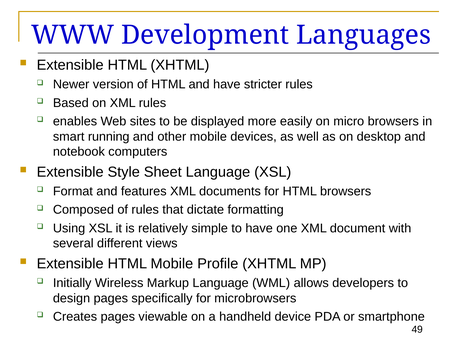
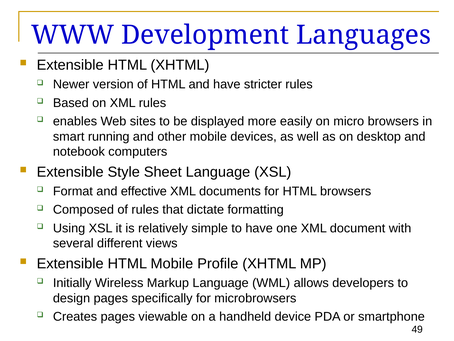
features: features -> effective (144, 191)
